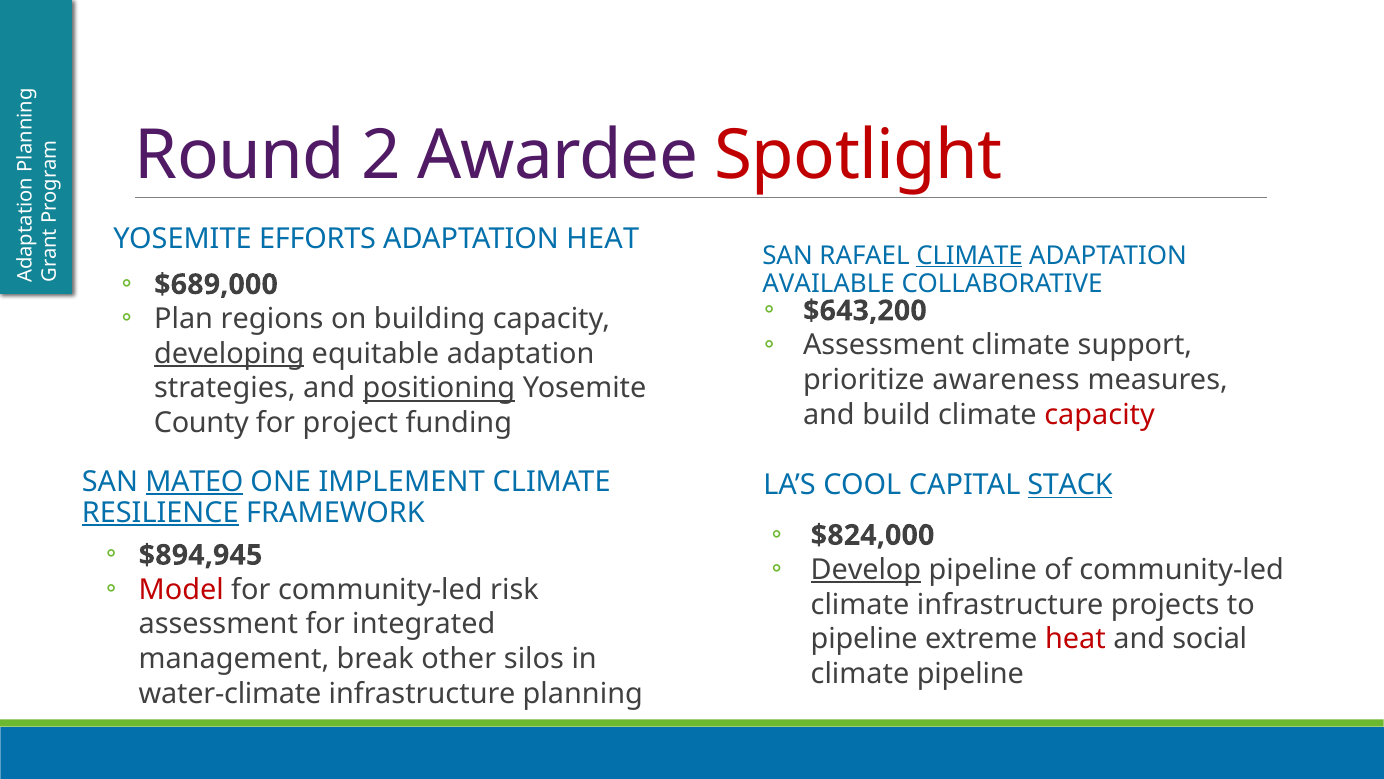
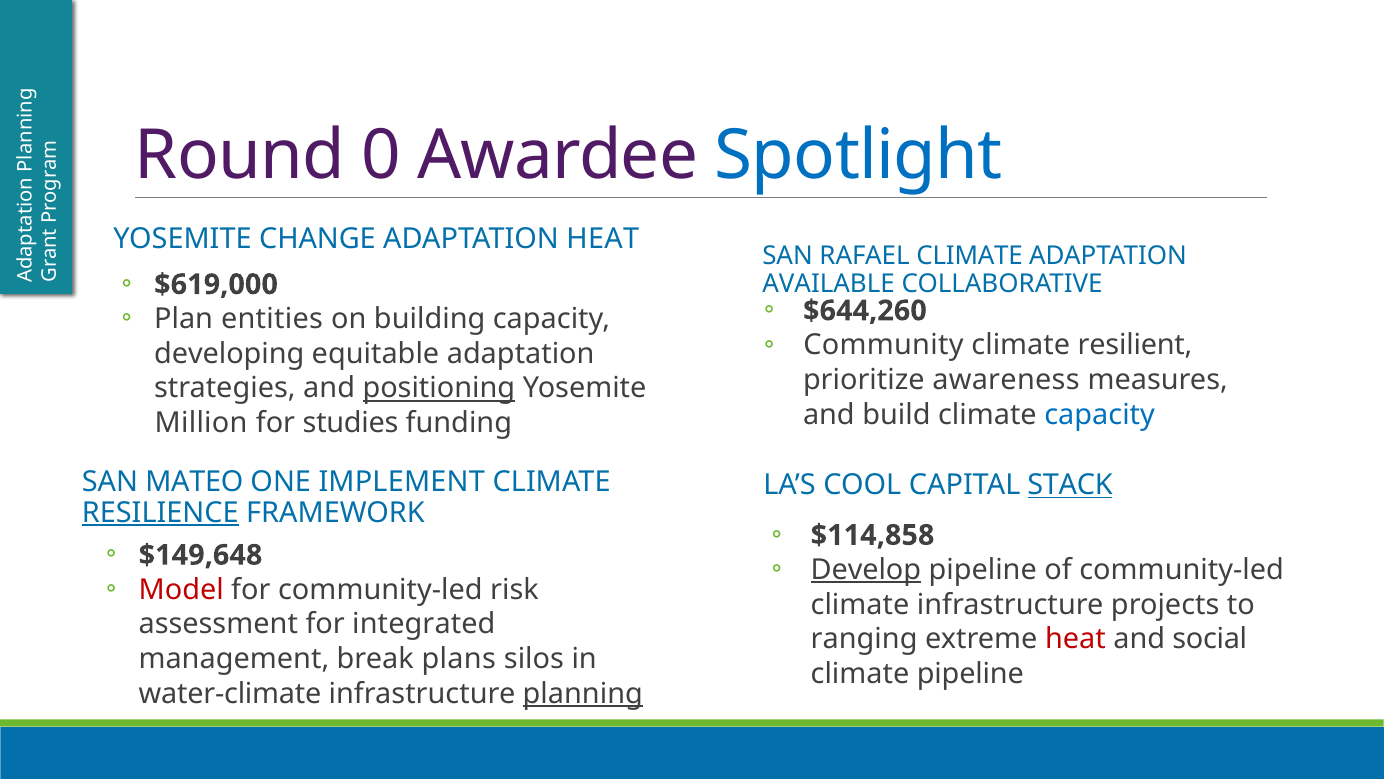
2: 2 -> 0 (381, 155)
Spotlight colour: red -> blue (859, 155)
EFFORTS: EFFORTS -> CHANGE (317, 239)
CLIMATE underline: present -> none (970, 255)
$689,000: $689,000 -> $619,000 (216, 284)
$643,200: $643,200 -> $644,260 (865, 311)
regions: regions -> entities (272, 319)
Assessment: Assessment -> Community (883, 345)
support: support -> resilient (1135, 345)
developing underline: present -> none (229, 354)
capacity colour: red -> blue (1100, 414)
County: County -> Million (201, 423)
project: project -> studies (351, 423)
MATEO underline: present -> none (194, 481)
$824,000: $824,000 -> $114,858 (873, 535)
$894,945: $894,945 -> $149,648 (201, 555)
pipeline: pipeline -> ranging (864, 639)
other: other -> plans (459, 659)
planning underline: none -> present (583, 693)
